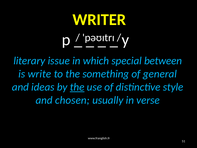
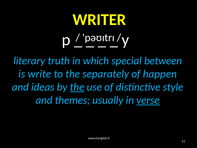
issue: issue -> truth (59, 61)
something: something -> separately (106, 74)
general: general -> happen (160, 74)
chosen: chosen -> themes (72, 100)
verse underline: none -> present (148, 100)
